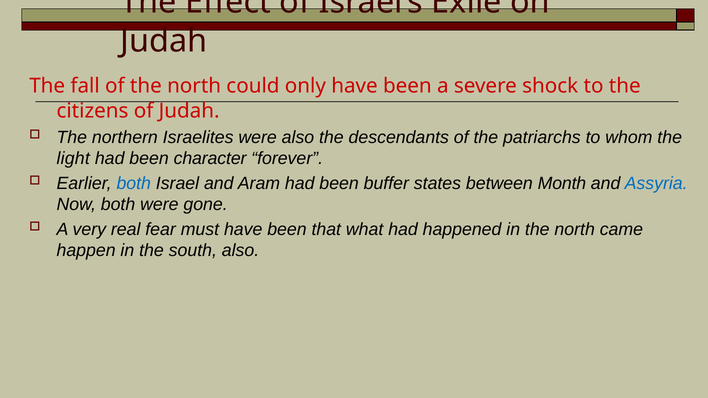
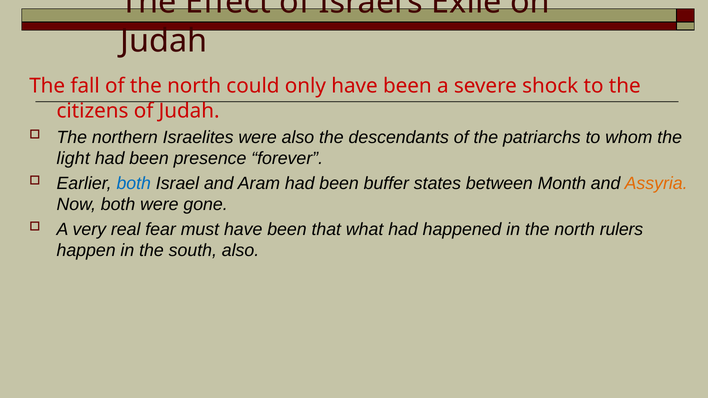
character: character -> presence (210, 159)
Assyria colour: blue -> orange (656, 183)
came: came -> rulers (621, 229)
